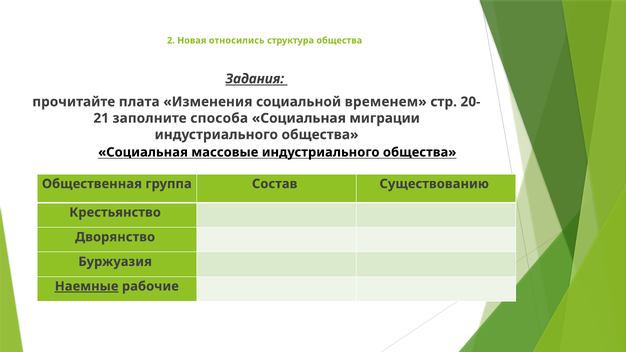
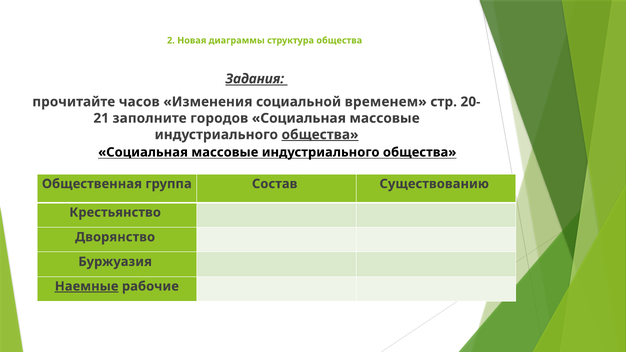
относились: относились -> диаграммы (237, 40)
плата: плата -> часов (139, 102)
способа: способа -> городов (219, 118)
миграции: миграции -> массовые (385, 118)
общества underline: none -> present (320, 135)
